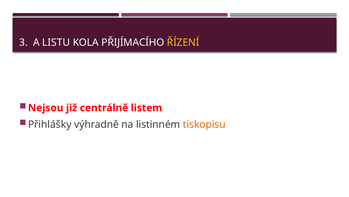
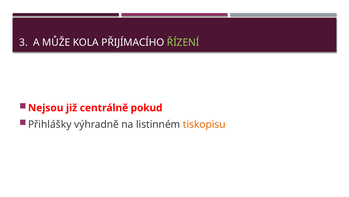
LISTU: LISTU -> MŮŽE (56, 42)
ŘÍZENÍ colour: yellow -> light green (183, 42)
listem: listem -> pokud (147, 108)
